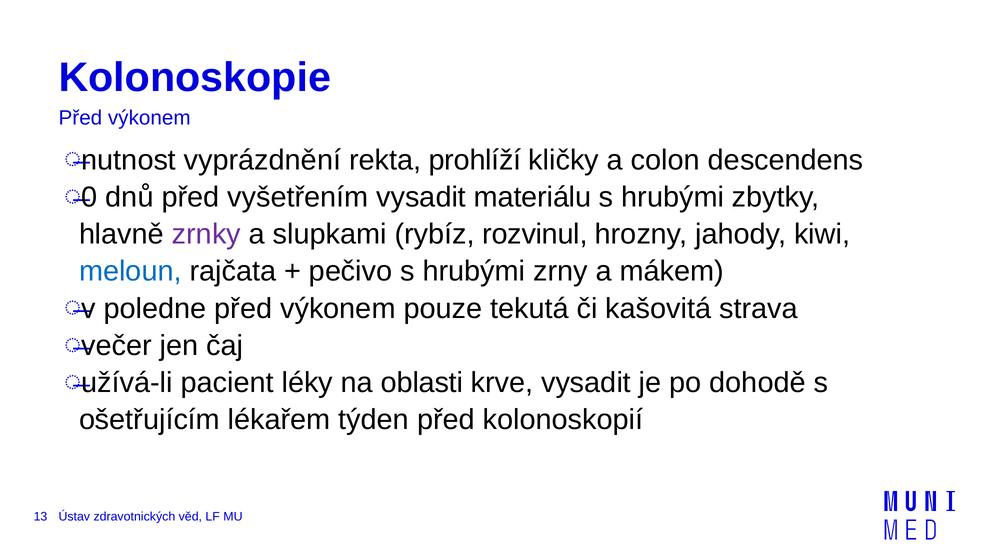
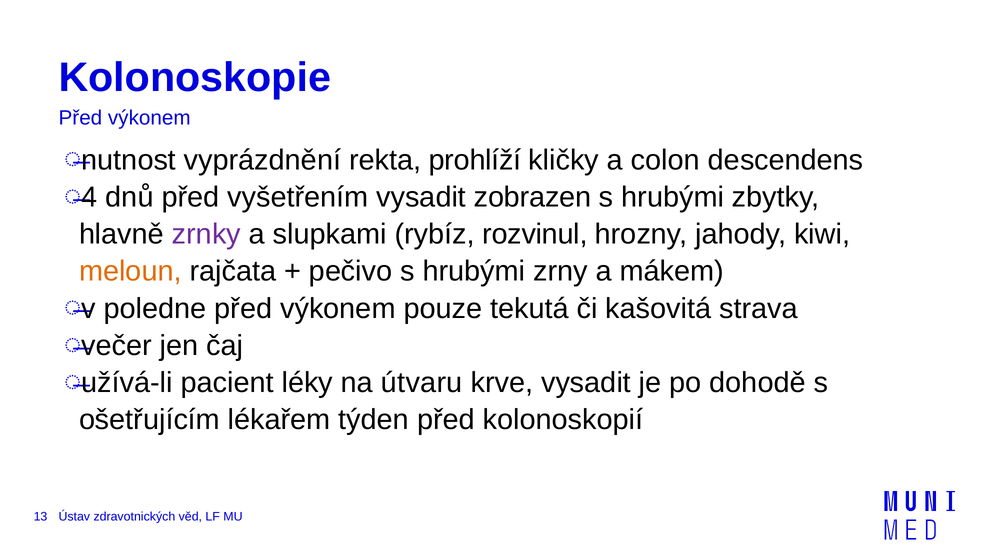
0: 0 -> 4 (89, 197)
materiálu: materiálu -> zobrazen (533, 197)
meloun colour: blue -> orange (130, 272)
oblasti: oblasti -> útvaru (422, 383)
